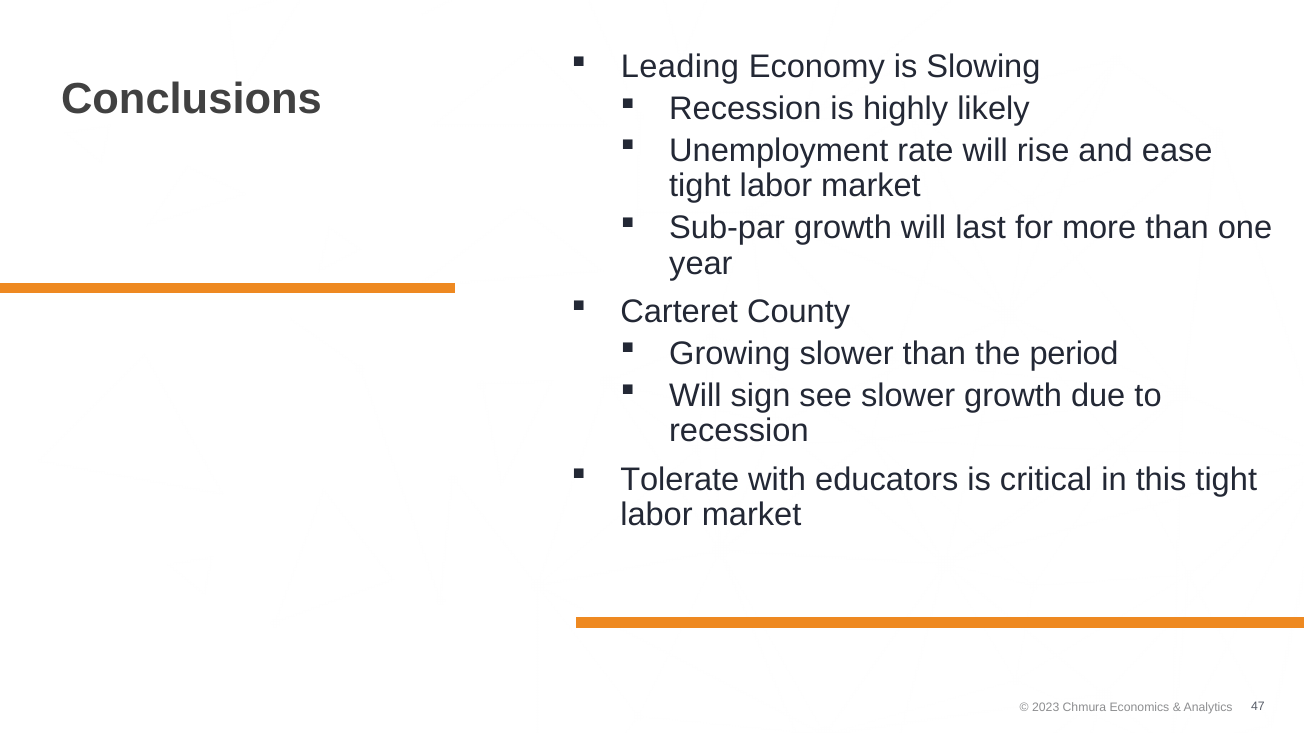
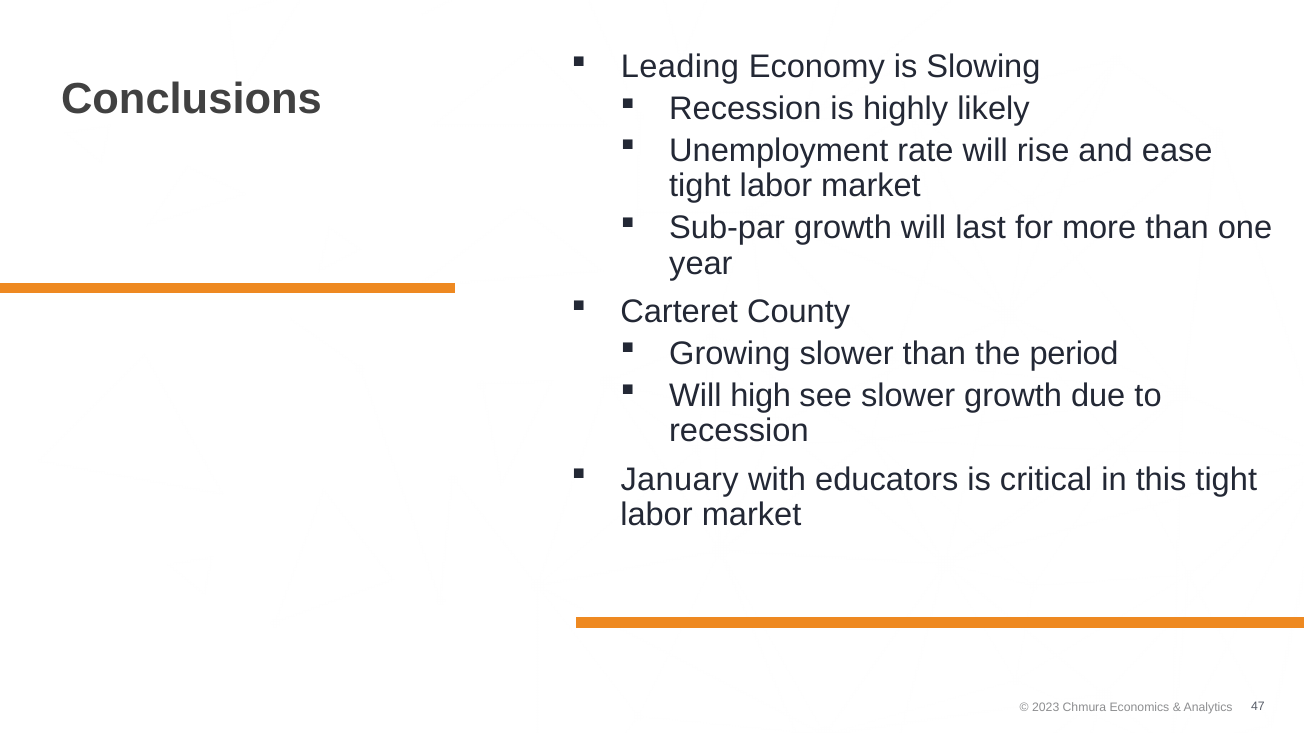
sign: sign -> high (761, 396)
Tolerate: Tolerate -> January (680, 480)
